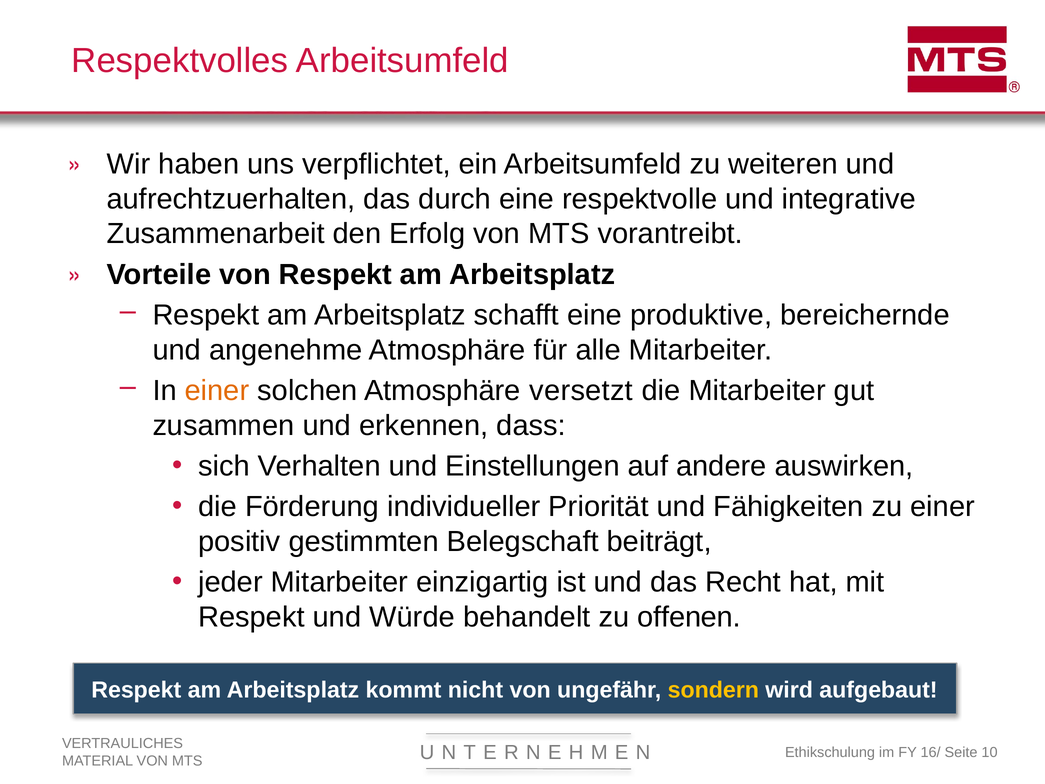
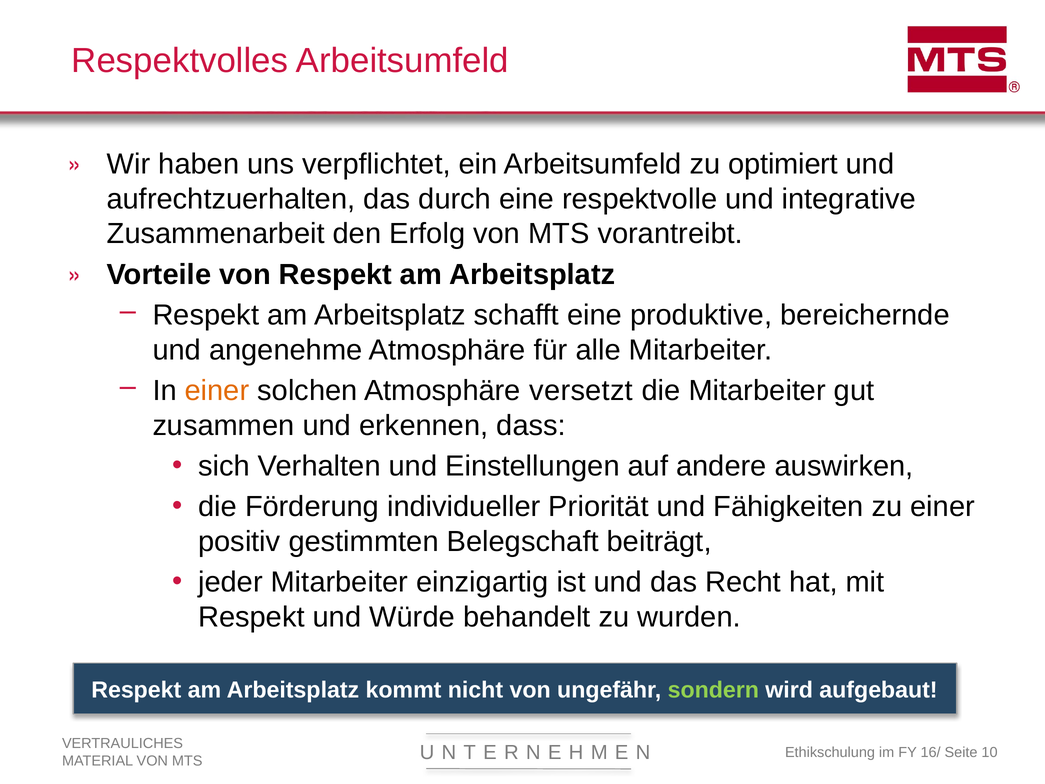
weiteren: weiteren -> optimiert (783, 164)
offenen: offenen -> wurden (689, 617)
sondern colour: yellow -> light green (713, 690)
